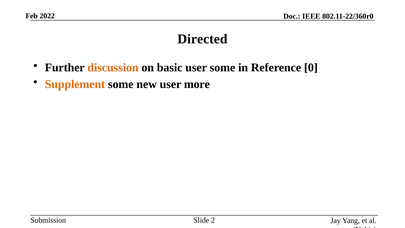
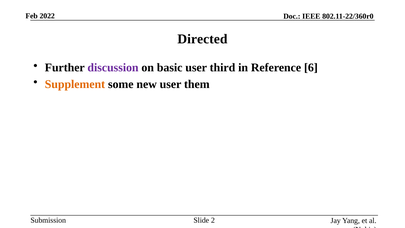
discussion colour: orange -> purple (113, 68)
user some: some -> third (222, 68)
0: 0 -> 6 (311, 68)
more: more -> them (197, 84)
